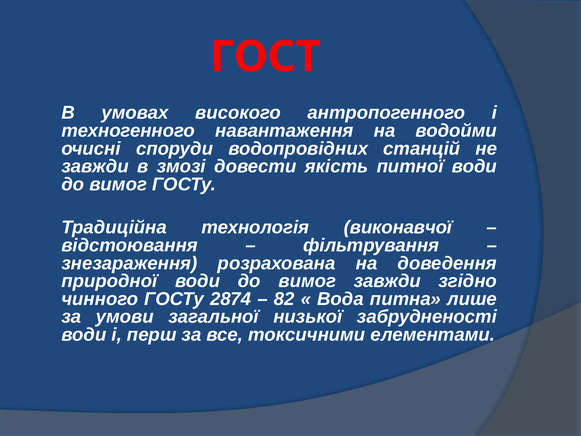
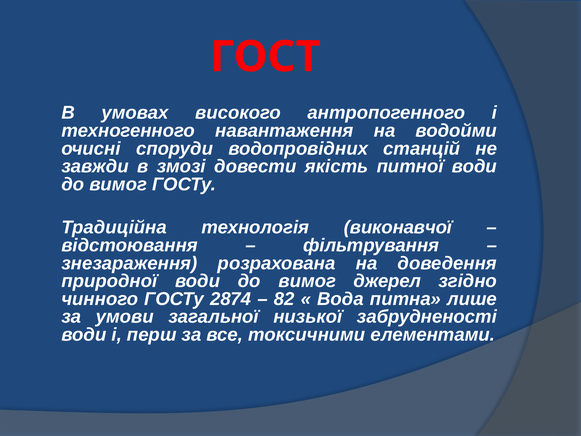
вимог завжди: завжди -> джерел (387, 281)
